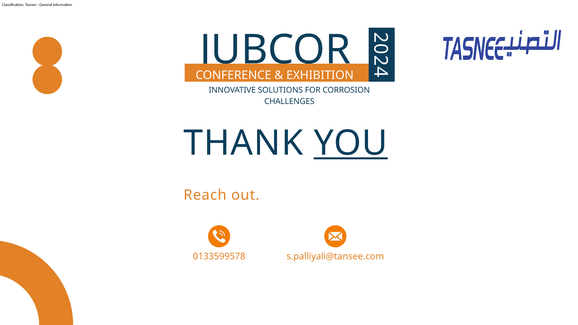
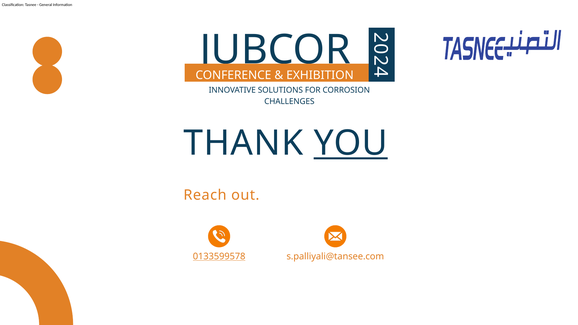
0133599578 underline: none -> present (219, 257)
